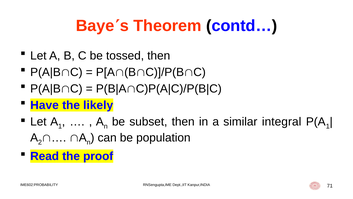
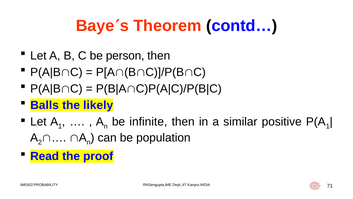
tossed: tossed -> person (125, 56)
Have: Have -> Balls (45, 105)
subset: subset -> infinite (148, 121)
integral: integral -> positive (282, 121)
